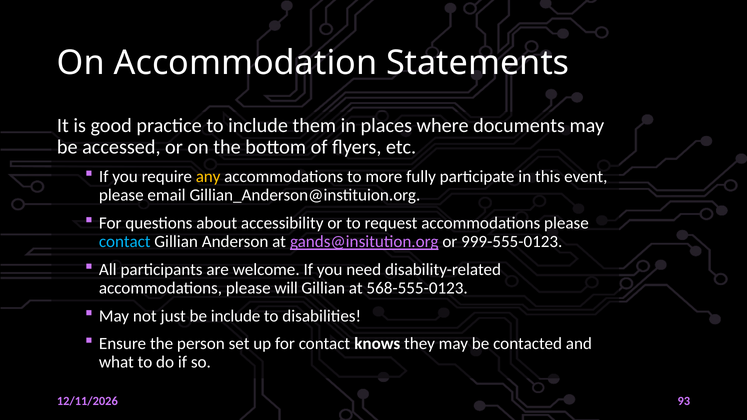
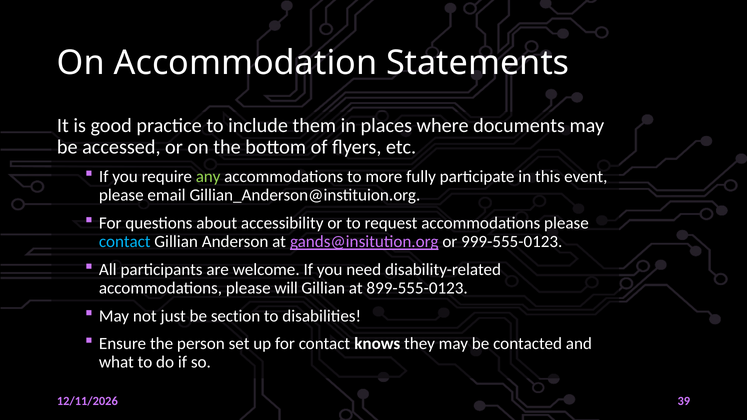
any colour: yellow -> light green (208, 177)
568-555-0123: 568-555-0123 -> 899-555-0123 (417, 288)
be include: include -> section (236, 316)
93: 93 -> 39 (684, 401)
